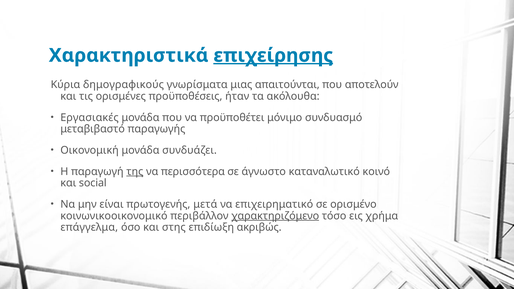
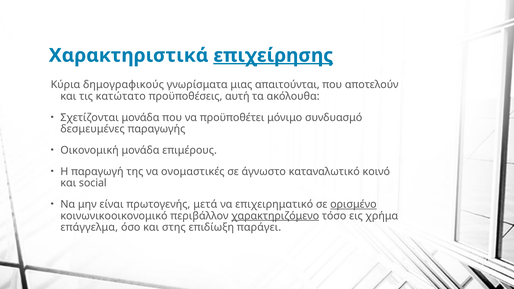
ορισμένες: ορισμένες -> κατώτατο (121, 96)
ήταν: ήταν -> αυτή (237, 96)
Εργασιακές: Εργασιακές -> Σχετίζονται (90, 118)
μεταβιβαστό: μεταβιβαστό -> δεσμευμένες (93, 129)
συνδυάζει: συνδυάζει -> επιμέρους (190, 150)
της underline: present -> none (135, 172)
περισσότερα: περισσότερα -> ονομαστικές (193, 172)
ορισμένο underline: none -> present (353, 204)
ακριβώς: ακριβώς -> παράγει (259, 228)
